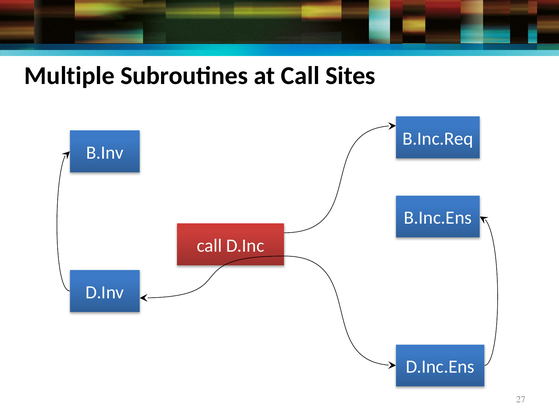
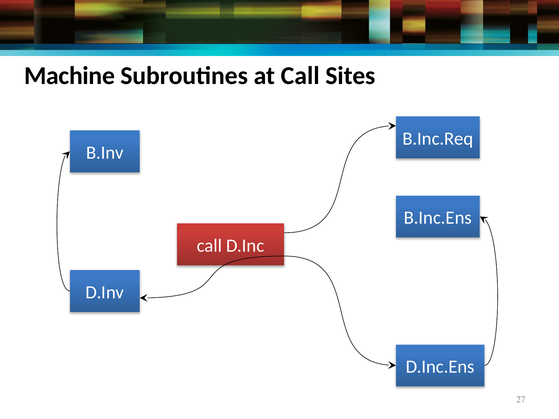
Multiple: Multiple -> Machine (70, 76)
